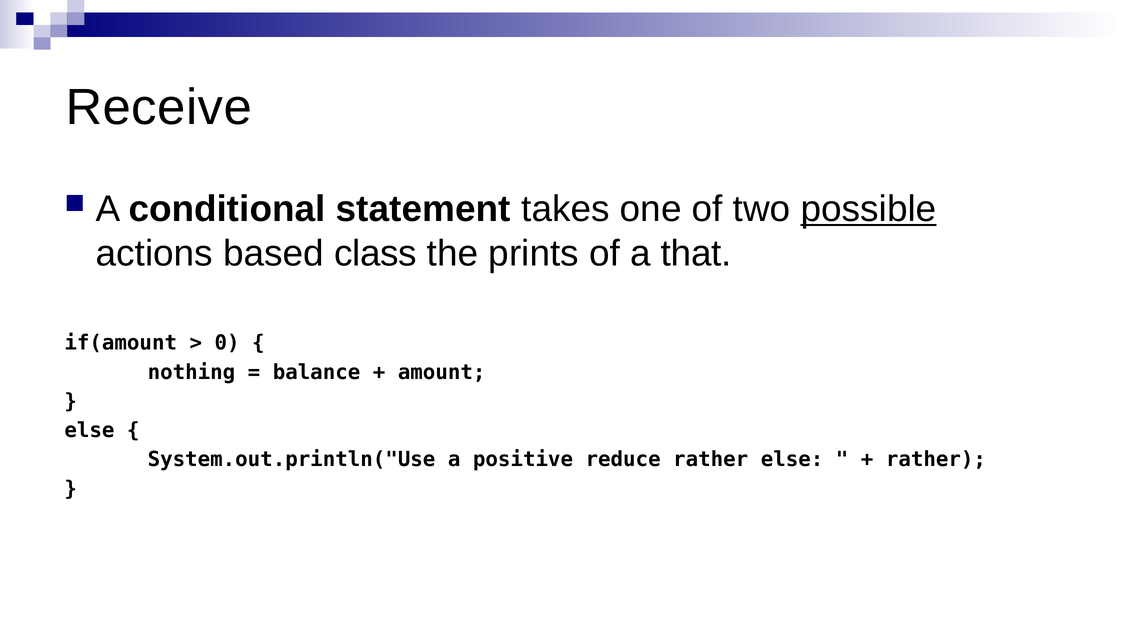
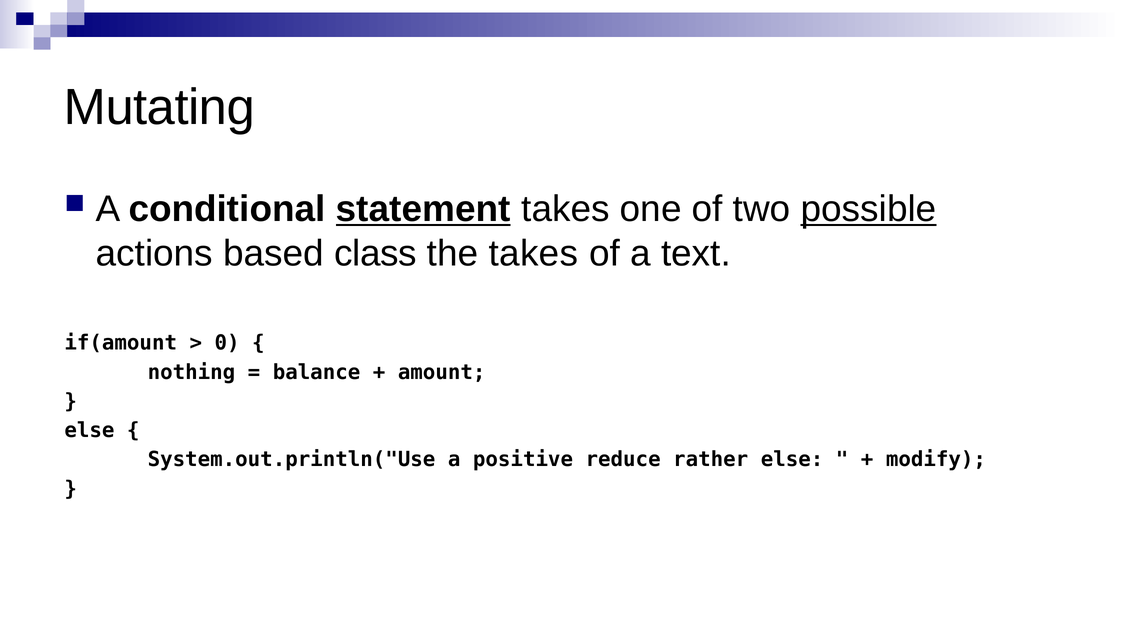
Receive: Receive -> Mutating (159, 108)
statement underline: none -> present (423, 209)
the prints: prints -> takes (533, 254)
that: that -> text (696, 254)
rather: rather -> modify (936, 459)
